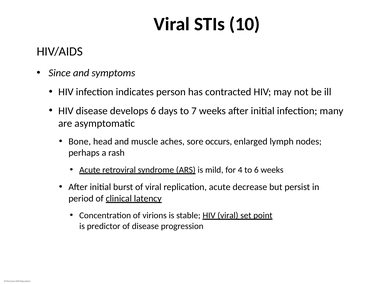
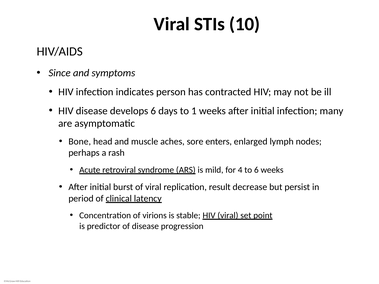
7: 7 -> 1 (194, 111)
occurs: occurs -> enters (219, 142)
replication acute: acute -> result (220, 187)
